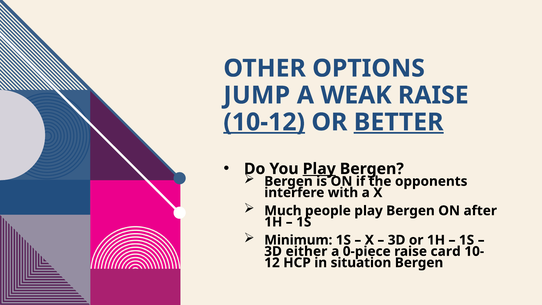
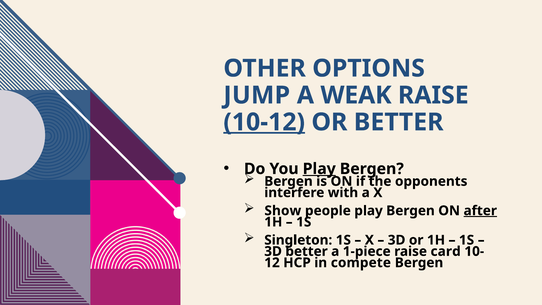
BETTER underline: present -> none (399, 122)
Much: Much -> Show (283, 211)
after underline: none -> present (480, 211)
Minimum: Minimum -> Singleton (298, 240)
3D either: either -> better (307, 251)
0-piece: 0-piece -> 1-piece (367, 251)
situation: situation -> compete (361, 263)
